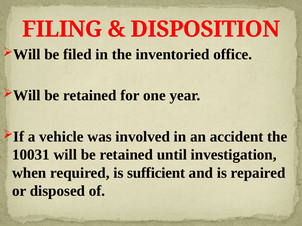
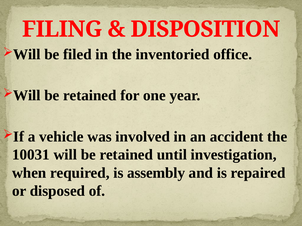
sufficient: sufficient -> assembly (156, 173)
